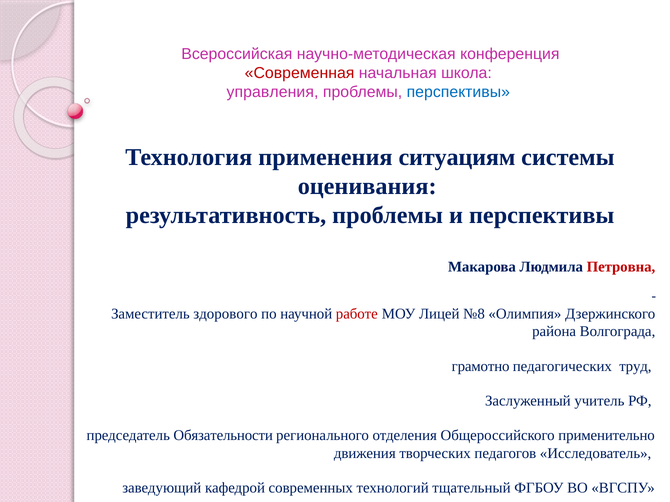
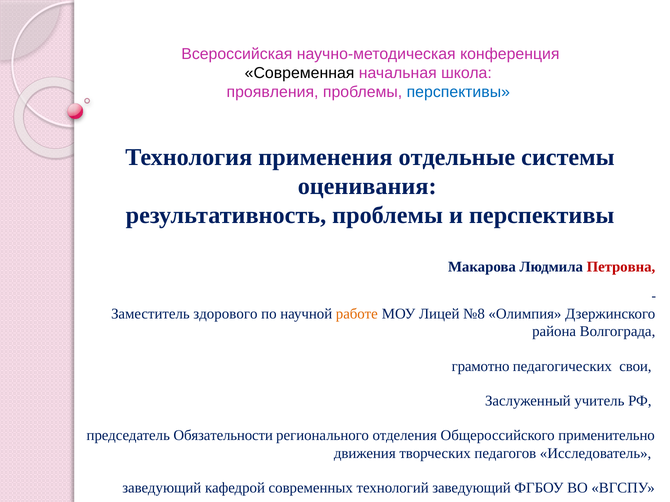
Современная colour: red -> black (300, 73)
управления: управления -> проявления (273, 92)
ситуациям: ситуациям -> отдельные (457, 157)
работе colour: red -> orange (357, 314)
труд: труд -> свои (635, 366)
технологий тщательный: тщательный -> заведующий (472, 488)
